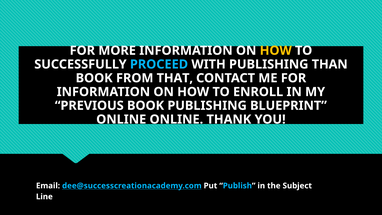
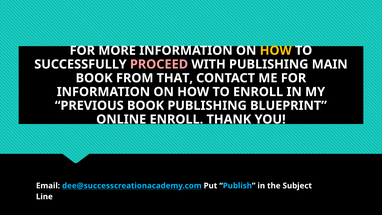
PROCEED colour: light blue -> pink (159, 64)
THAN: THAN -> MAIN (330, 64)
ONLINE ONLINE: ONLINE -> ENROLL (176, 119)
